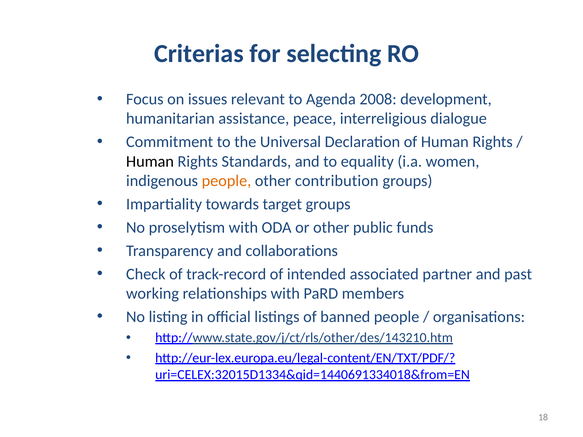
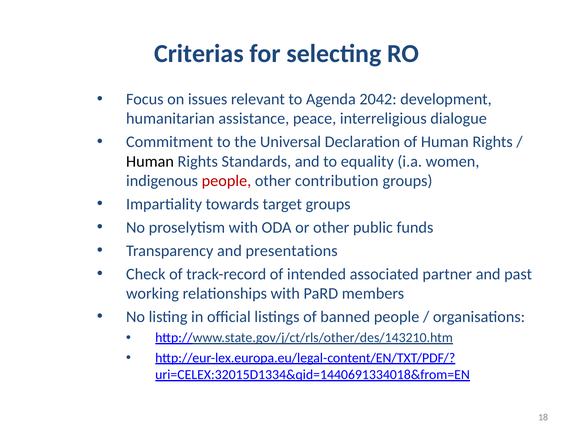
2008: 2008 -> 2042 (378, 99)
people colour: orange -> red (226, 181)
collaborations: collaborations -> presentations (292, 251)
